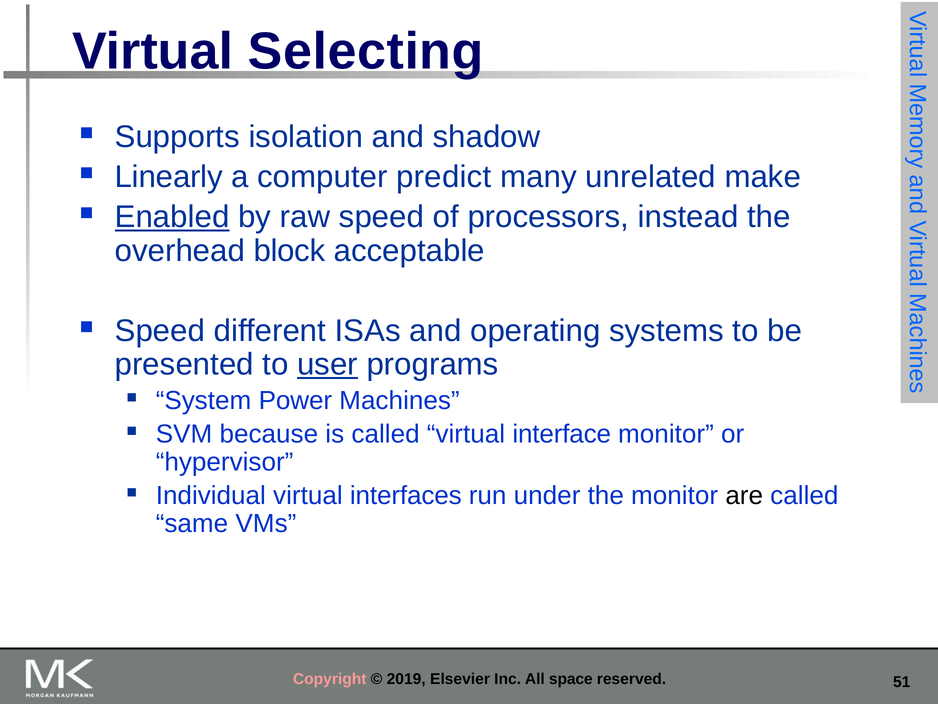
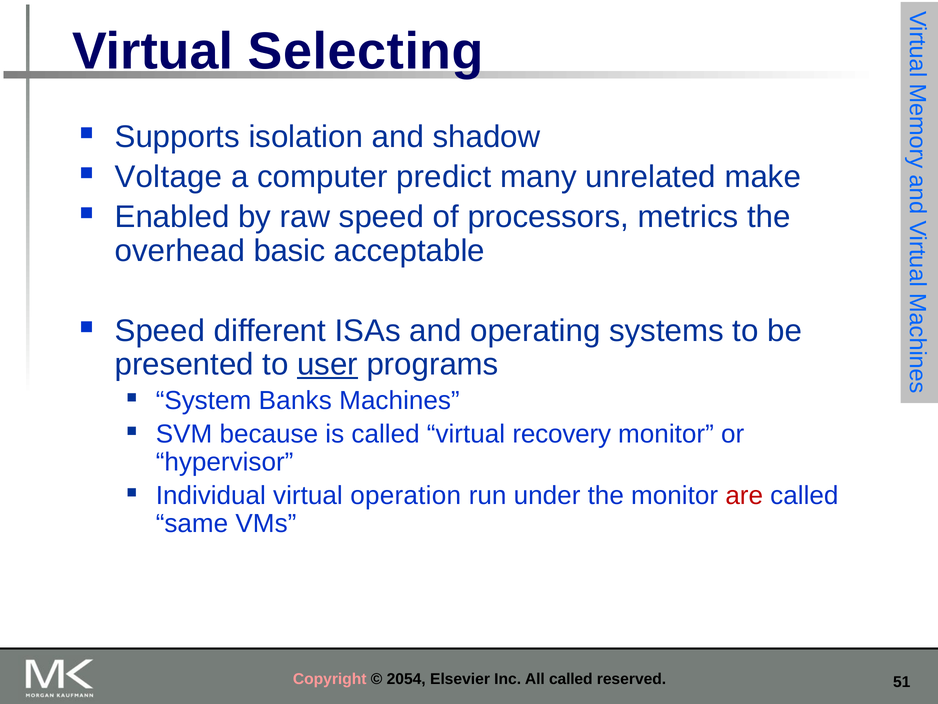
Linearly: Linearly -> Voltage (169, 177)
Enabled underline: present -> none (172, 217)
instead: instead -> metrics (688, 217)
block: block -> basic (289, 251)
Power: Power -> Banks (295, 400)
interface: interface -> recovery (562, 434)
interfaces: interfaces -> operation (406, 495)
are colour: black -> red (744, 495)
2019: 2019 -> 2054 (406, 678)
All space: space -> called (571, 678)
